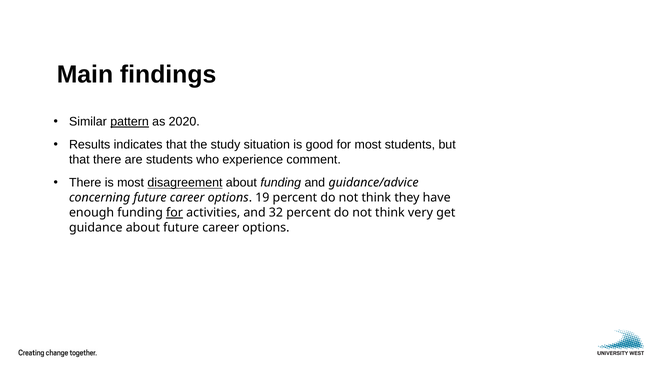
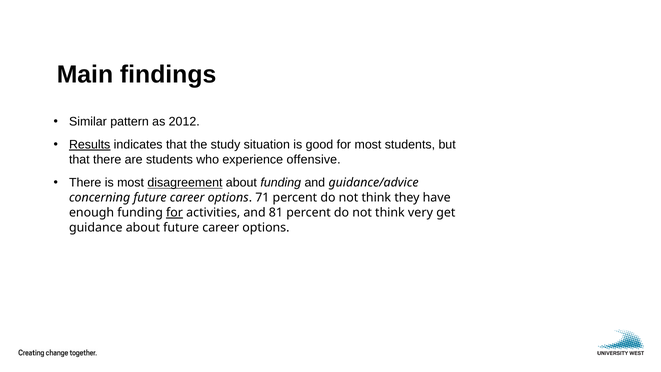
pattern underline: present -> none (130, 122)
2020: 2020 -> 2012 (184, 122)
Results underline: none -> present (90, 145)
comment: comment -> offensive (314, 160)
19: 19 -> 71 (262, 198)
32: 32 -> 81 (276, 212)
